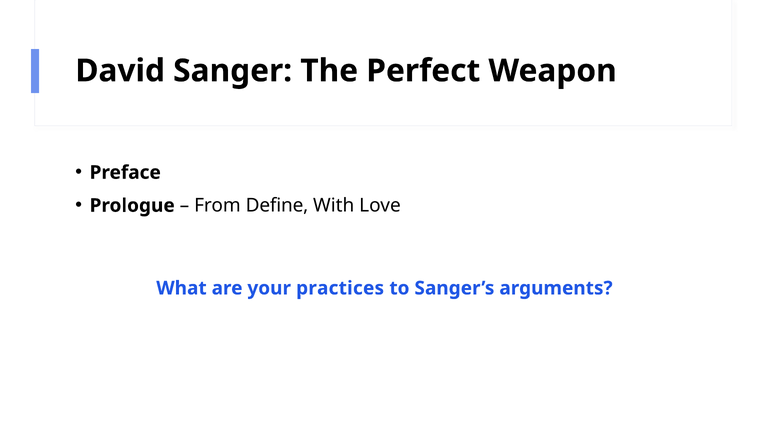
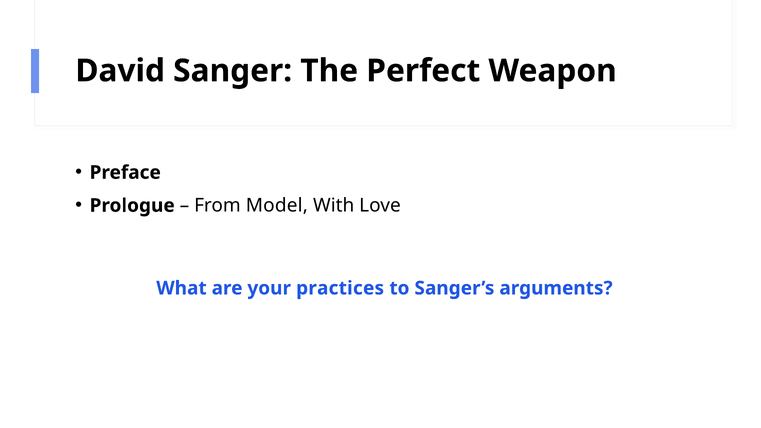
Define: Define -> Model (277, 206)
